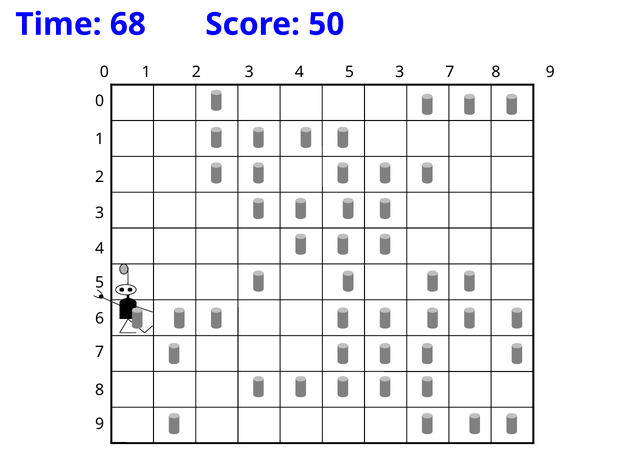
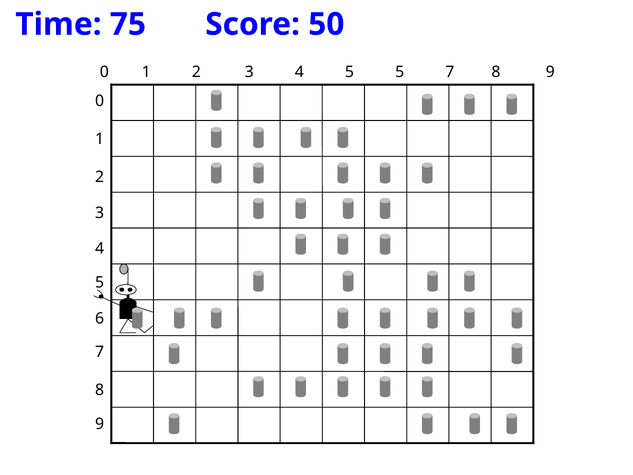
68: 68 -> 75 (128, 24)
5 3: 3 -> 5 (400, 72)
